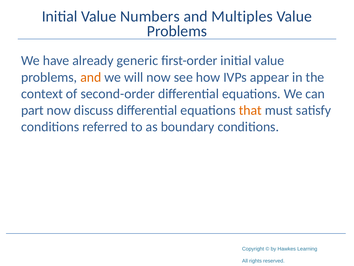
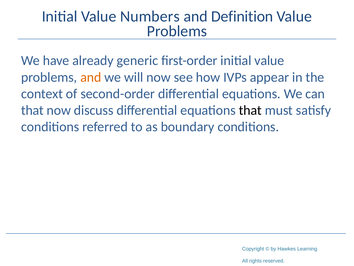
Multiples: Multiples -> Definition (242, 16)
part: part -> that (32, 110)
that colour: orange -> black (250, 110)
